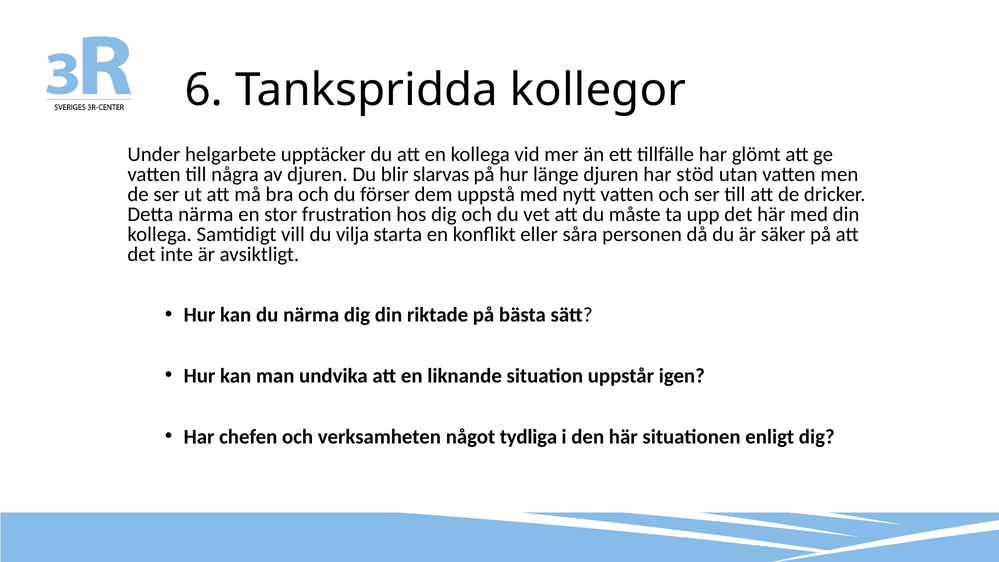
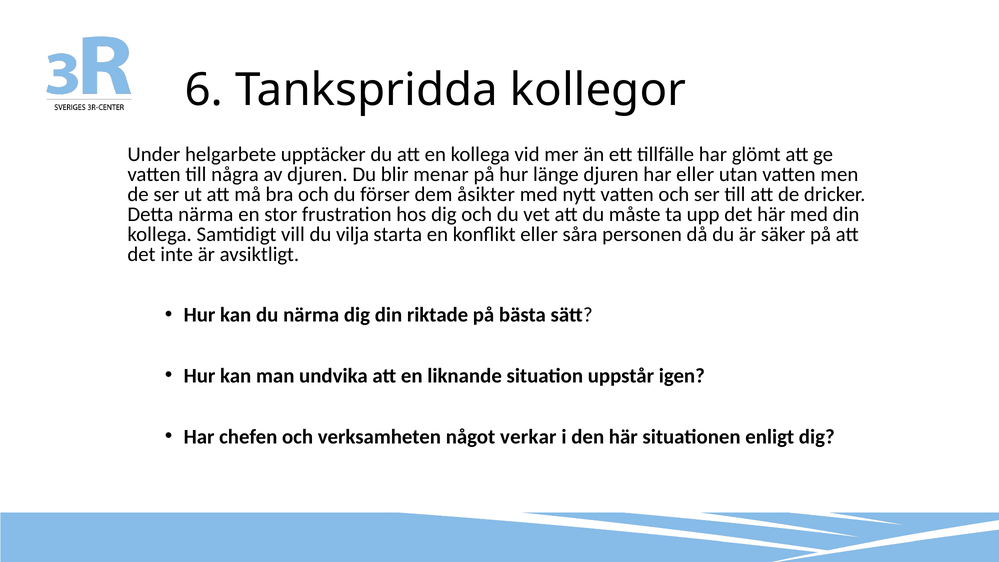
slarvas: slarvas -> menar (441, 174)
har stöd: stöd -> eller (695, 174)
uppstå: uppstå -> åsikter (486, 194)
tydliga: tydliga -> verkar (528, 437)
